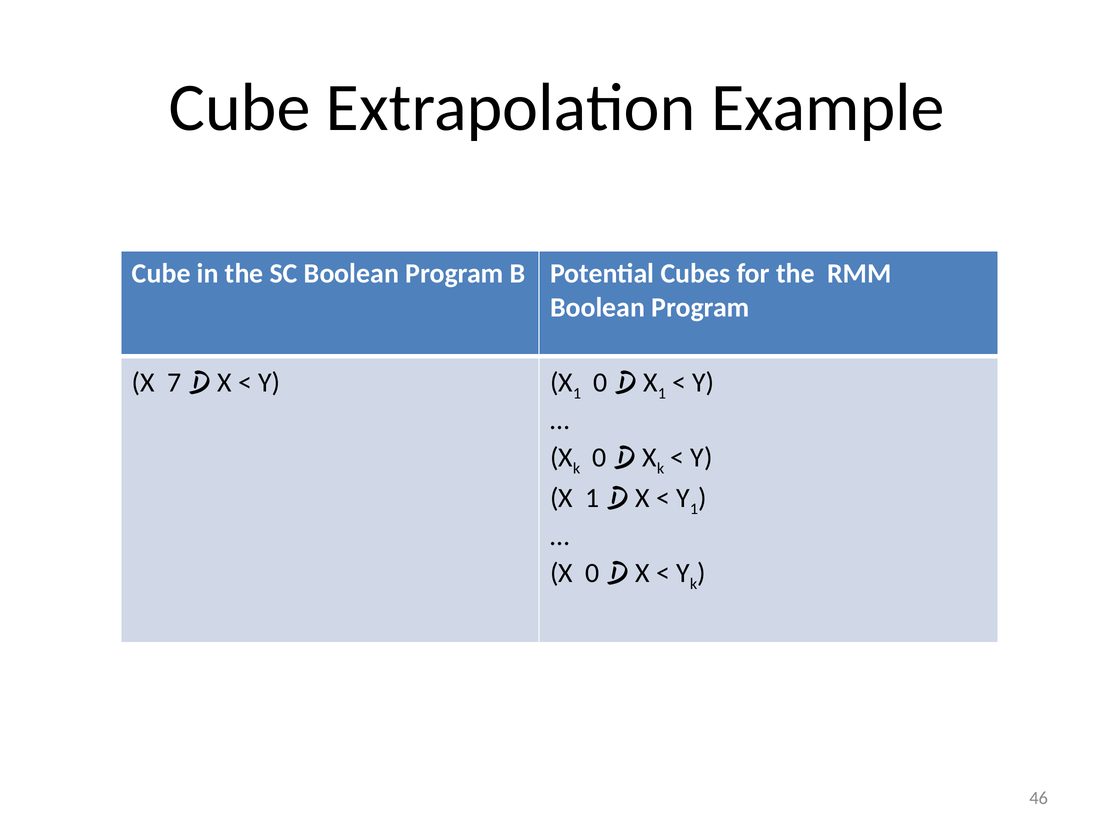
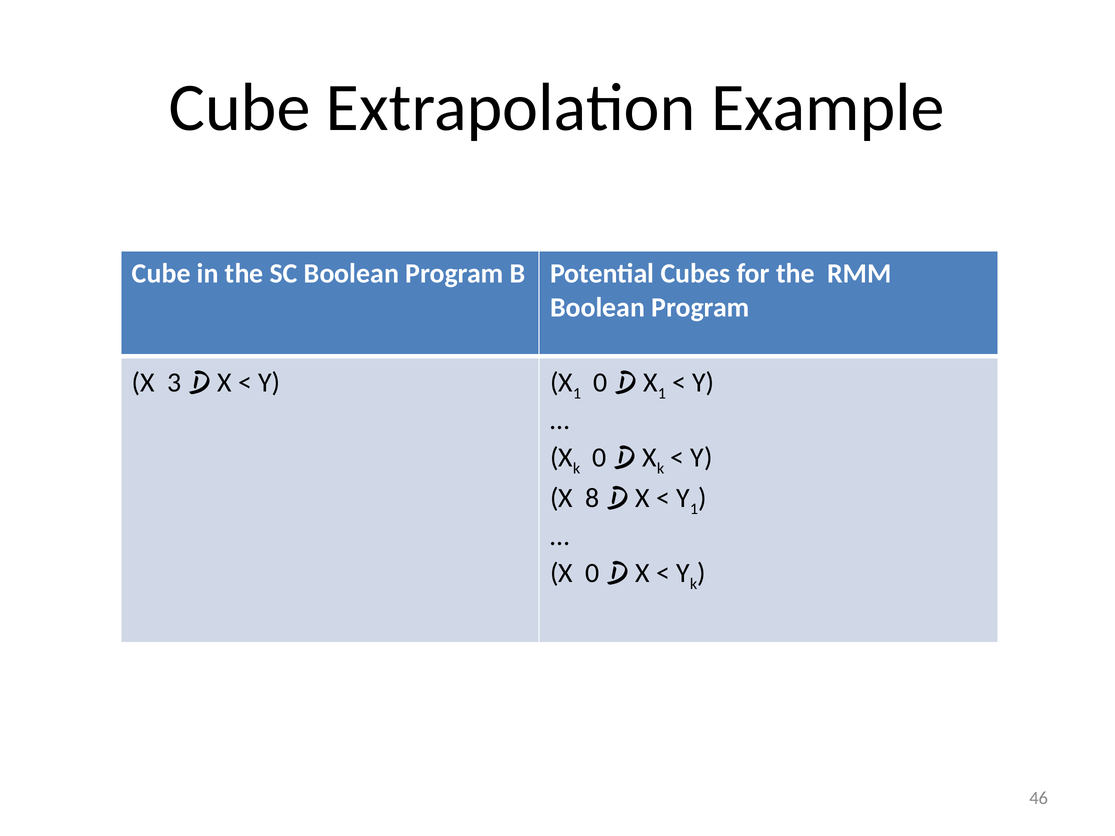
7: 7 -> 3 (174, 382)
1: 1 -> 8 (592, 498)
